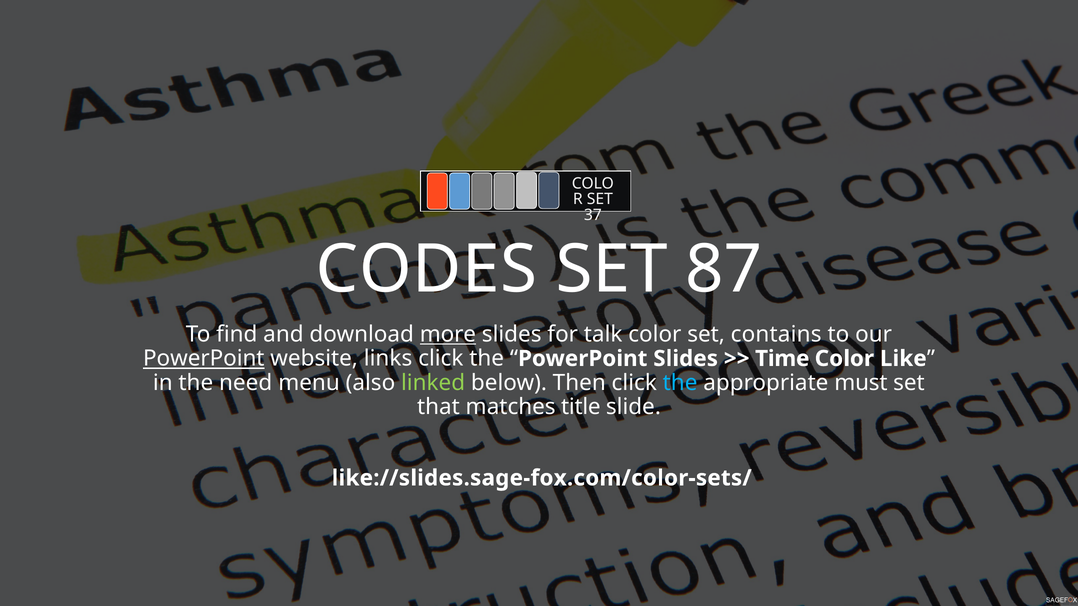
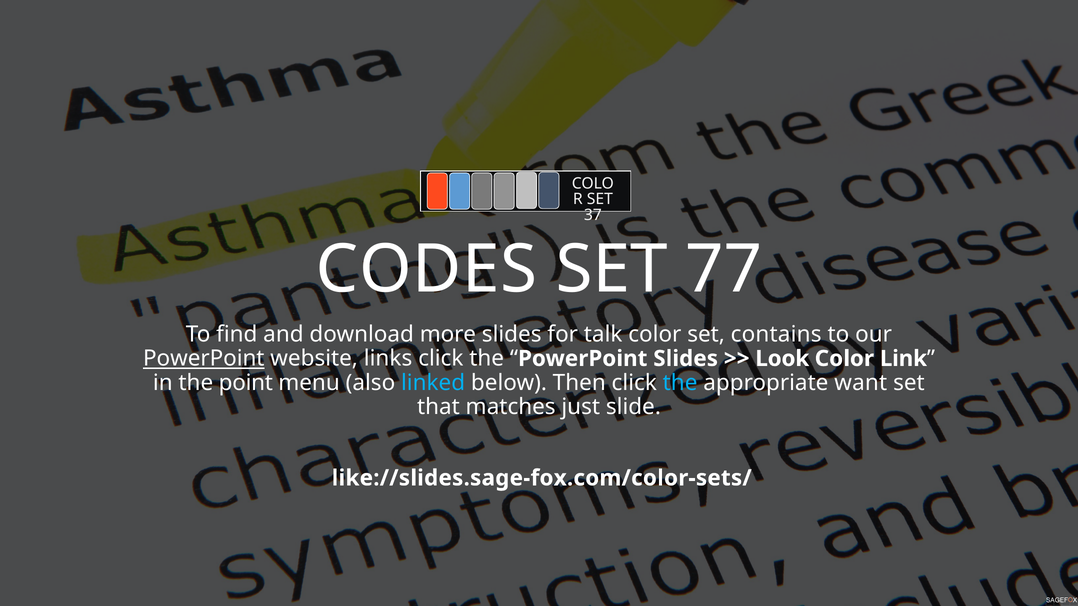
87: 87 -> 77 (724, 269)
more underline: present -> none (448, 335)
Time: Time -> Look (782, 359)
Like: Like -> Link (903, 359)
need: need -> point (246, 383)
linked colour: light green -> light blue (433, 383)
must: must -> want (861, 383)
title: title -> just (581, 407)
